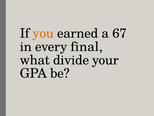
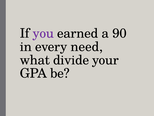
you colour: orange -> purple (43, 33)
67: 67 -> 90 (119, 33)
final: final -> need (87, 47)
